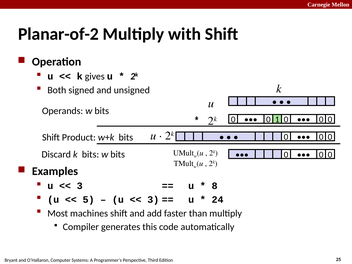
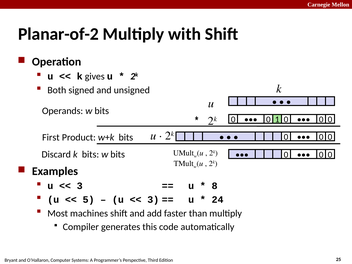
Shift: Shift -> First (51, 137)
